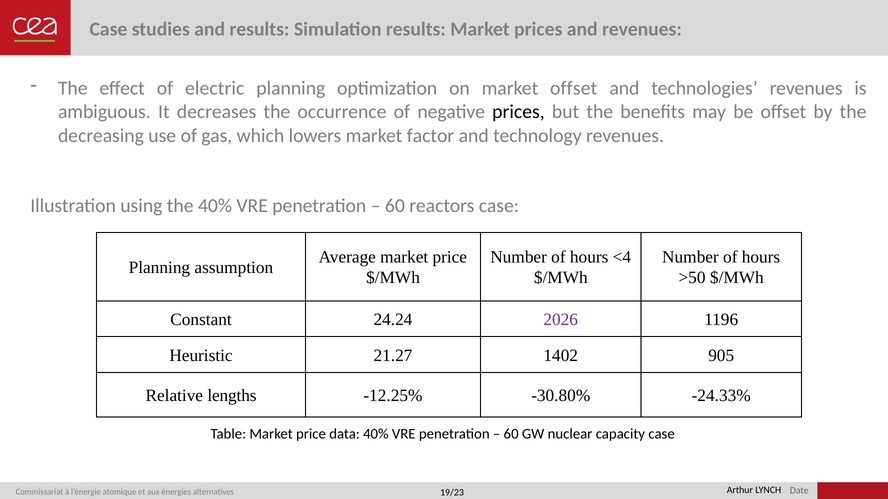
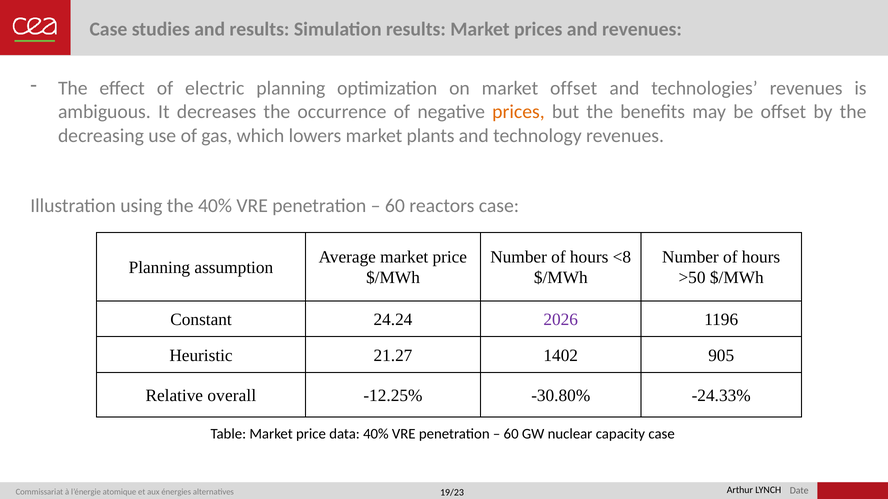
prices colour: black -> orange (518, 112)
factor: factor -> plants (431, 136)
<4: <4 -> <8 (622, 258)
lengths: lengths -> overall (232, 396)
